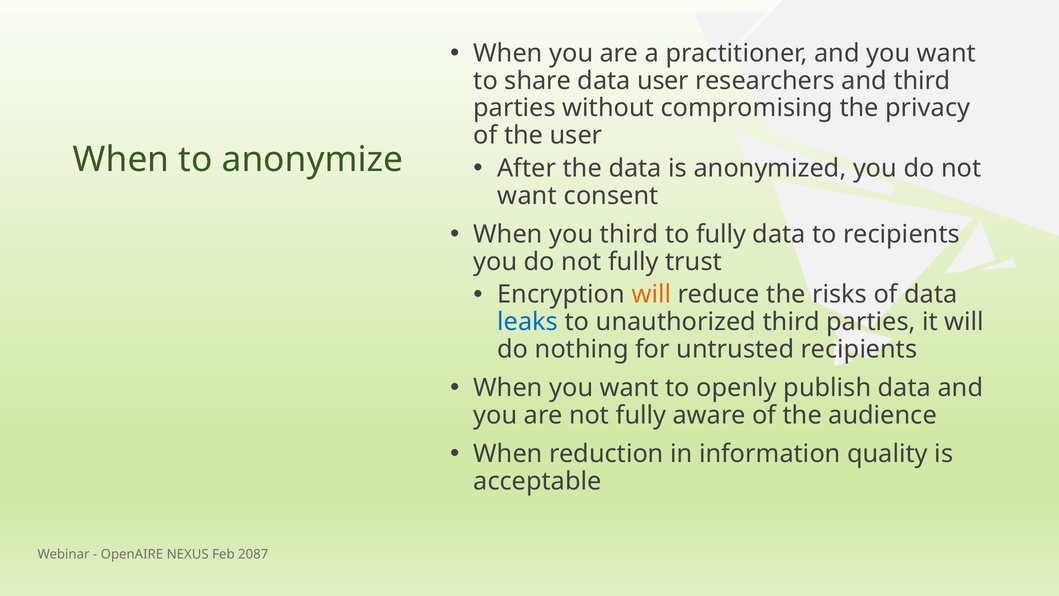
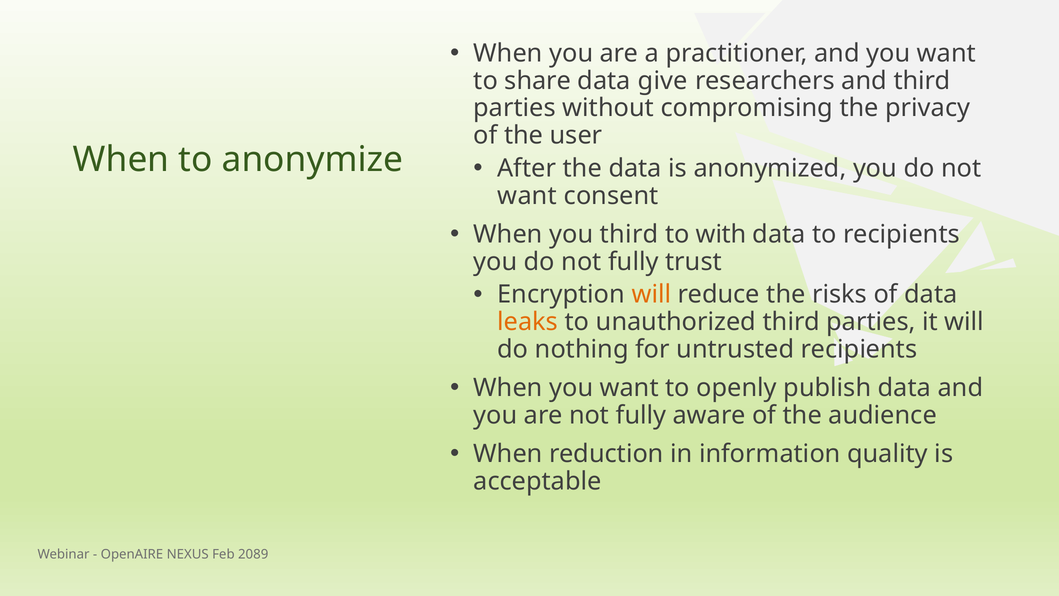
data user: user -> give (663, 81)
to fully: fully -> with (721, 234)
leaks colour: blue -> orange (528, 322)
2087: 2087 -> 2089 (253, 554)
